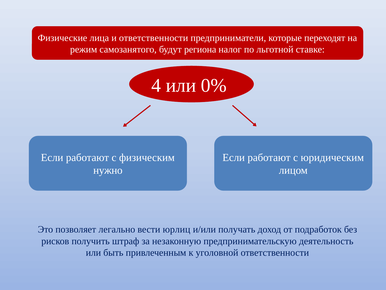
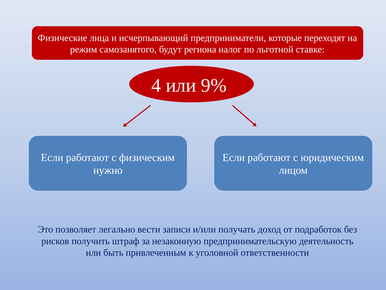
и ответственности: ответственности -> исчерпывающий (154, 38)
0%: 0% -> 9% (214, 85)
юрлиц: юрлиц -> записи (177, 229)
